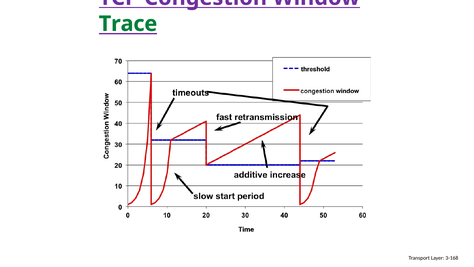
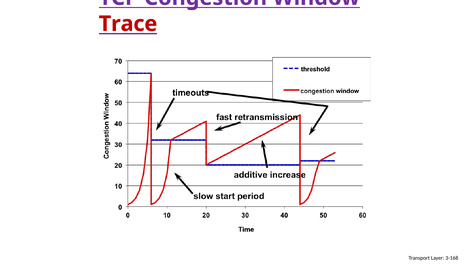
Trace colour: green -> red (128, 24)
